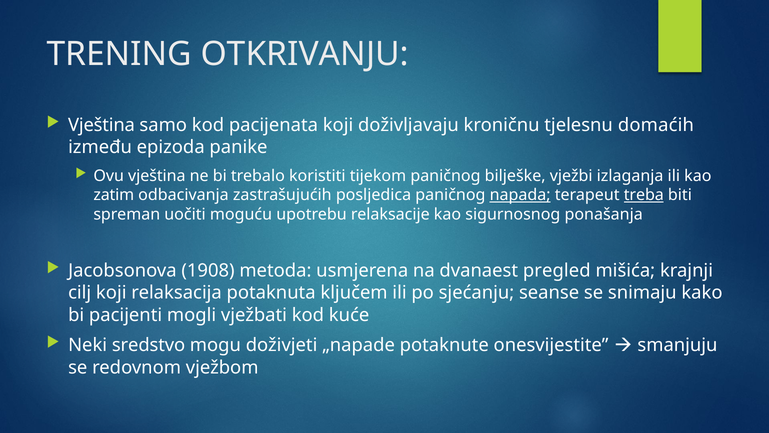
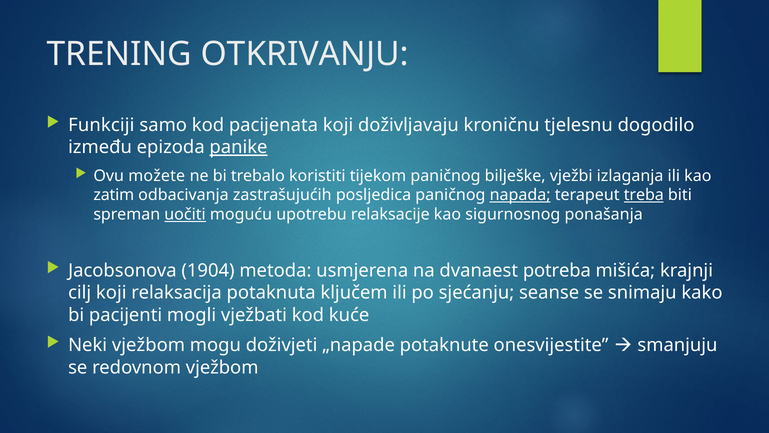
Vještina: Vještina -> Funkciji (101, 125)
domaćih: domaćih -> dogodilo (656, 125)
panike underline: none -> present (238, 147)
Ovu vještina: vještina -> možete (157, 176)
uočiti underline: none -> present (185, 214)
1908: 1908 -> 1904 (208, 270)
pregled: pregled -> potreba (557, 270)
Neki sredstvo: sredstvo -> vježbom (148, 345)
